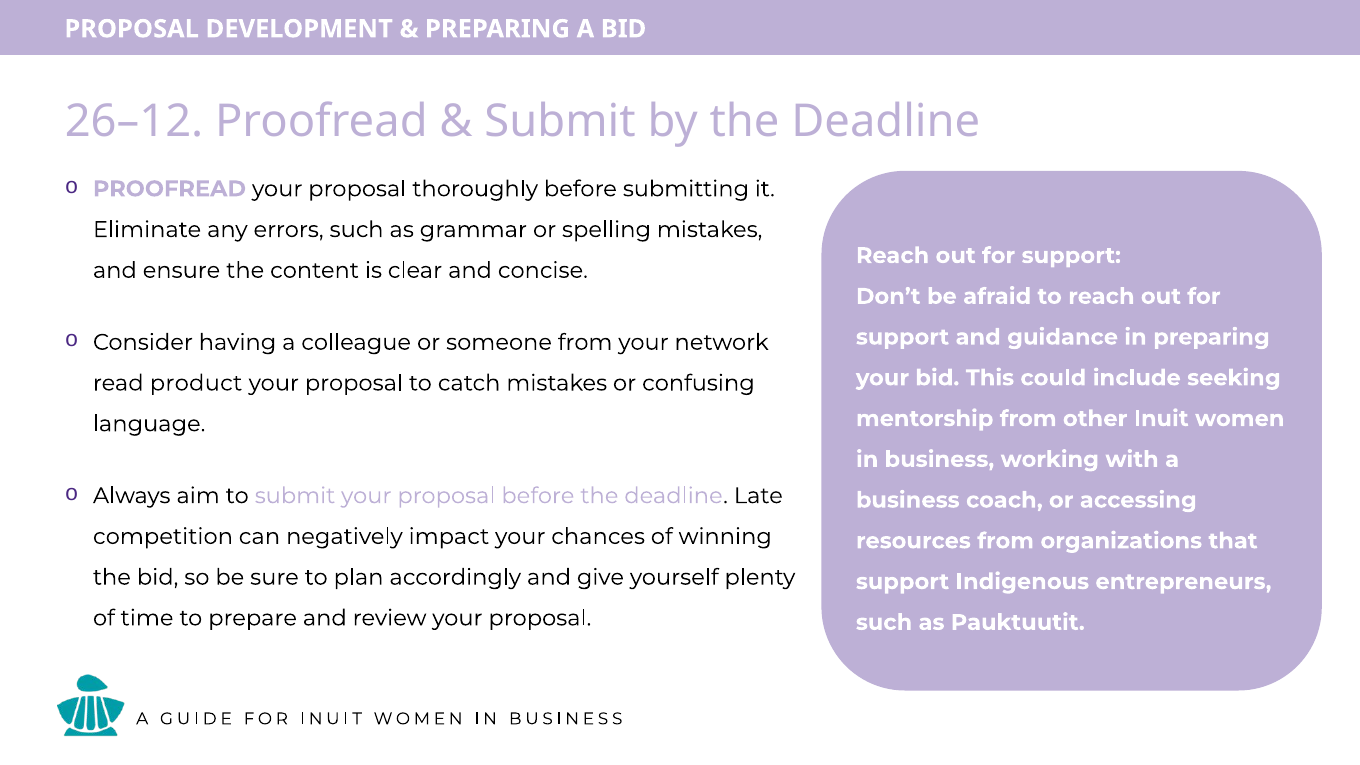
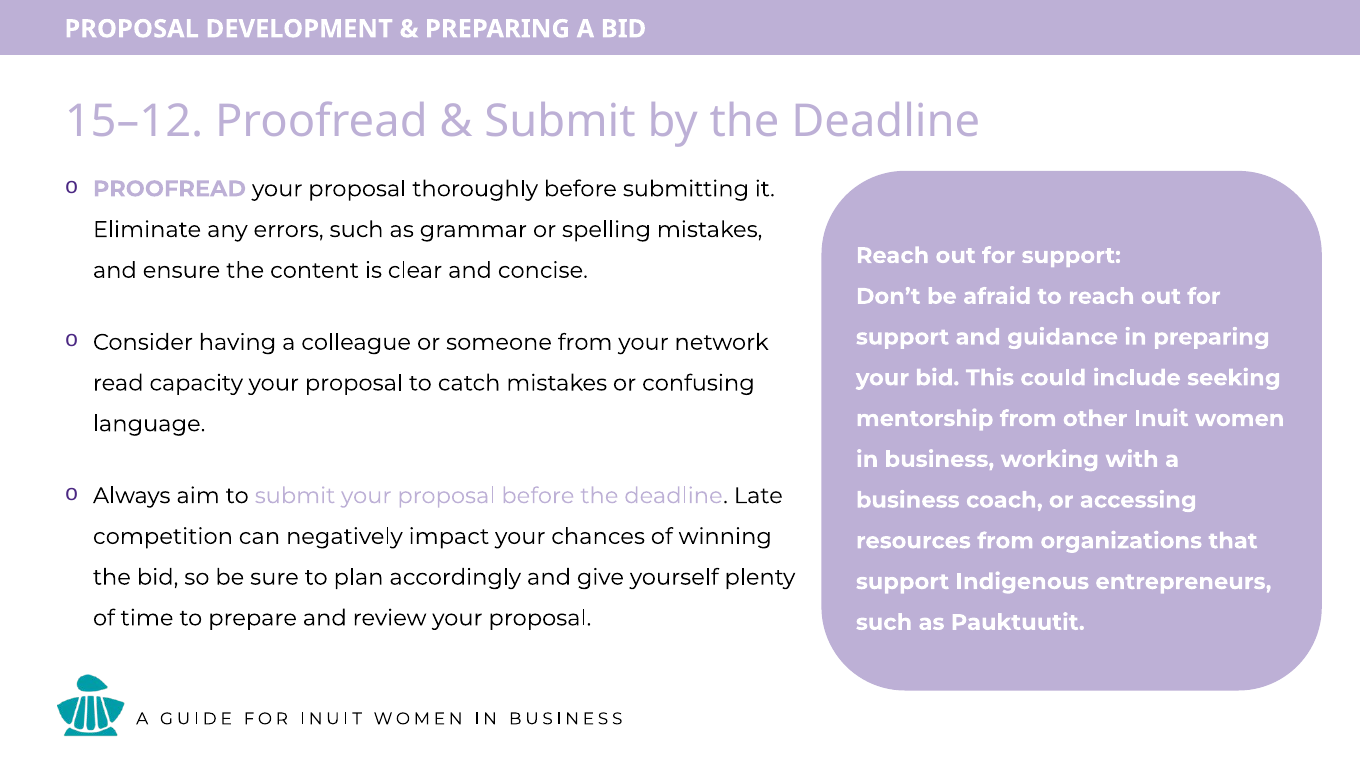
26–12: 26–12 -> 15–12 (134, 121)
product: product -> capacity (196, 383)
